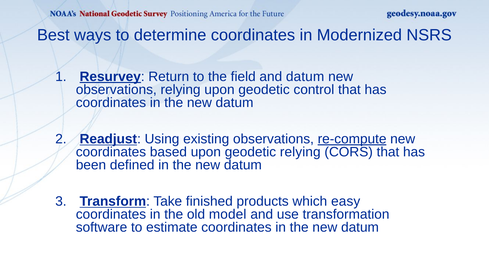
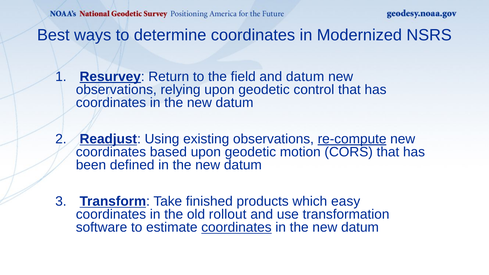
geodetic relying: relying -> motion (300, 152)
model: model -> rollout (228, 214)
coordinates underline: none -> present (236, 227)
